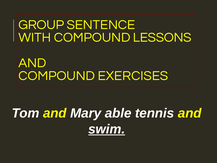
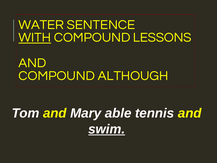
GROUP: GROUP -> WATER (41, 25)
WITH underline: none -> present (35, 37)
EXERCISES: EXERCISES -> ALTHOUGH (133, 76)
